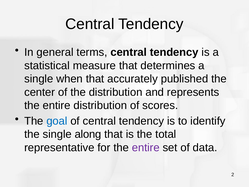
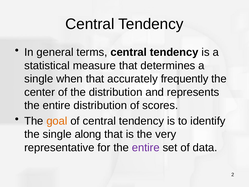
published: published -> frequently (185, 79)
goal colour: blue -> orange (57, 121)
total: total -> very (166, 134)
